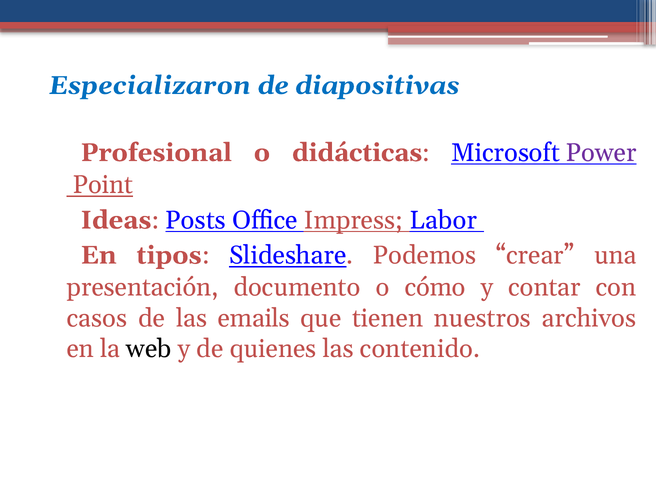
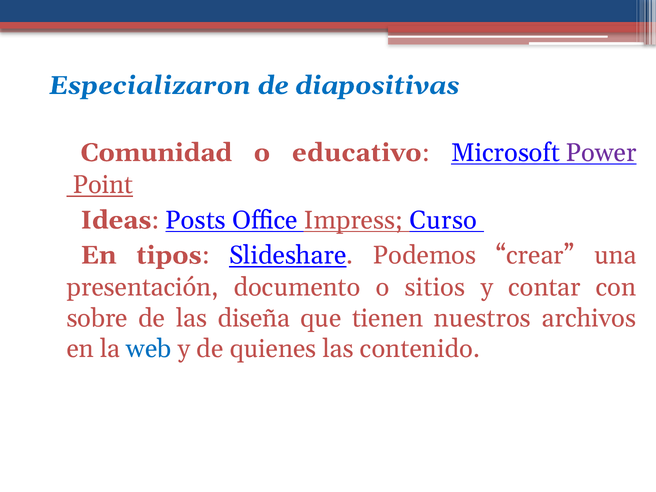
Profesional: Profesional -> Comunidad (156, 153)
didácticas: didácticas -> educativo (357, 153)
Labor: Labor -> Curso (443, 220)
cómo: cómo -> sitios (435, 288)
casos: casos -> sobre (97, 318)
emails: emails -> diseña (254, 318)
web colour: black -> blue (149, 349)
